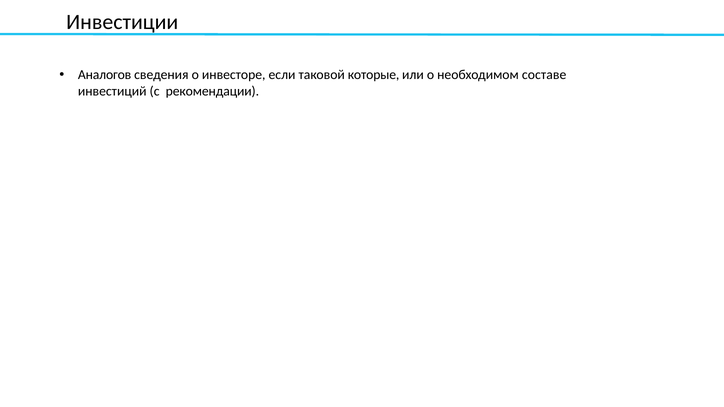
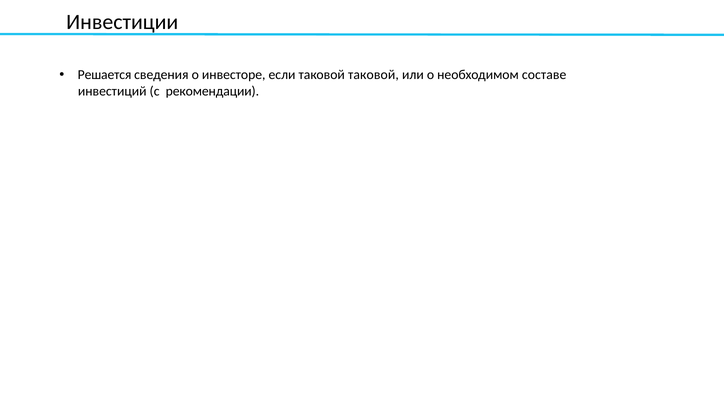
Аналогов: Аналогов -> Решается (105, 75)
таковой которые: которые -> таковой (373, 75)
